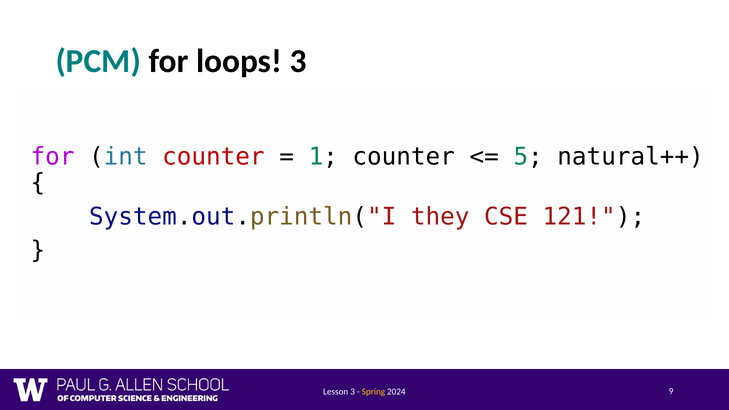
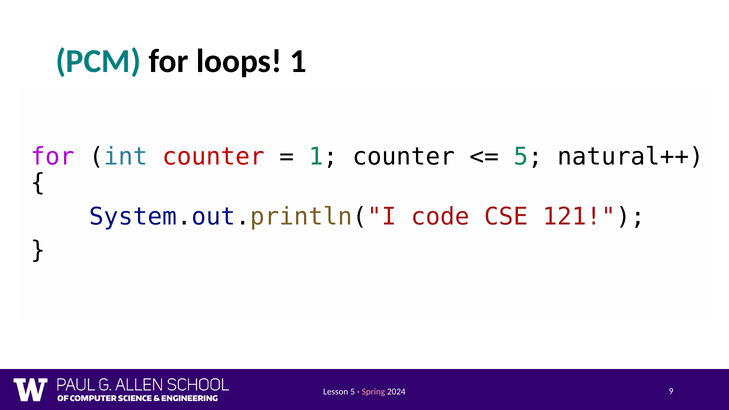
loops 3: 3 -> 1 (298, 61)
they: they -> code (440, 217)
Lesson 3: 3 -> 5 (353, 392)
Spring colour: yellow -> pink (373, 392)
